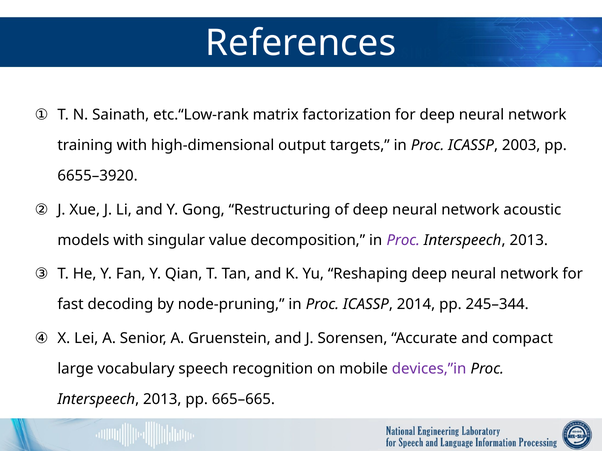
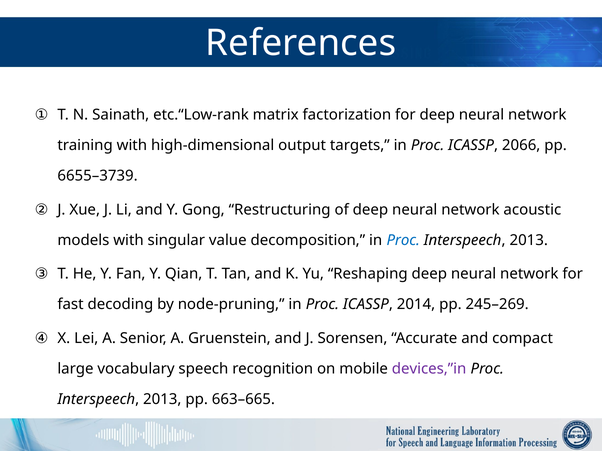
2003: 2003 -> 2066 (521, 145)
6655–3920: 6655–3920 -> 6655–3739 (98, 176)
Proc colour: purple -> blue (403, 240)
245–344: 245–344 -> 245–269 (497, 305)
665–665: 665–665 -> 663–665 (243, 400)
